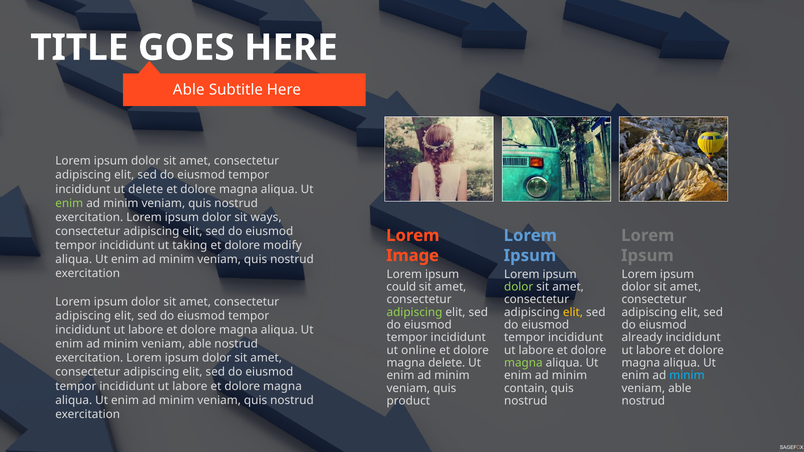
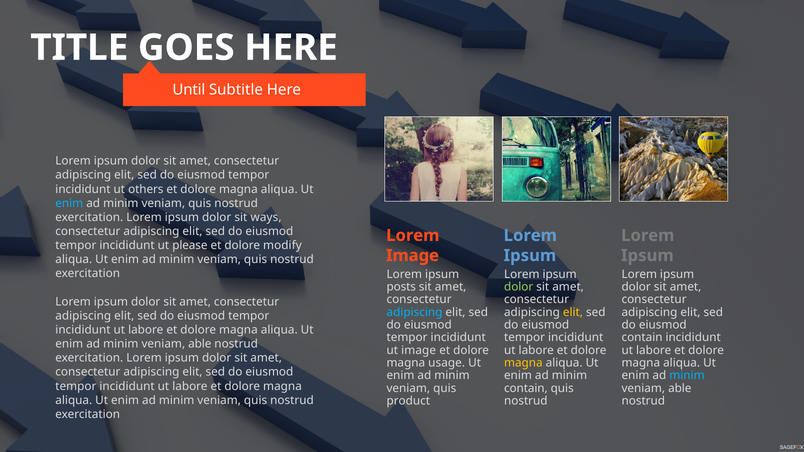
Able: Able -> Until (189, 90)
ut delete: delete -> others (146, 189)
enim colour: light green -> light blue (69, 203)
taking: taking -> please (190, 246)
could: could -> posts (401, 287)
adipiscing colour: light green -> light blue (414, 312)
already: already -> contain (642, 338)
ut online: online -> image (419, 350)
magna delete: delete -> usage (447, 363)
magna colour: light green -> yellow (523, 363)
